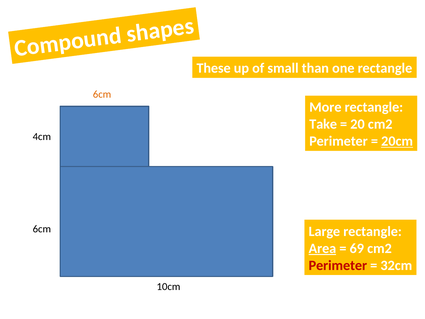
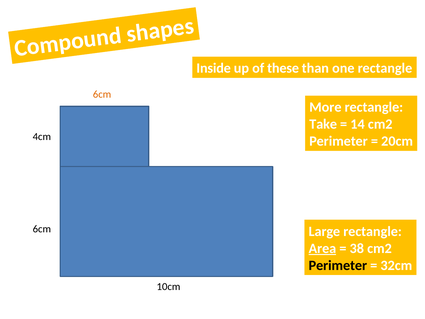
These: These -> Inside (214, 68)
small: small -> these (283, 68)
20: 20 -> 14 (358, 124)
20cm underline: present -> none (397, 141)
69: 69 -> 38 (357, 248)
Perimeter colour: red -> black (338, 265)
